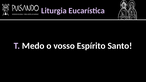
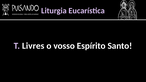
Medo: Medo -> Livres (33, 46)
